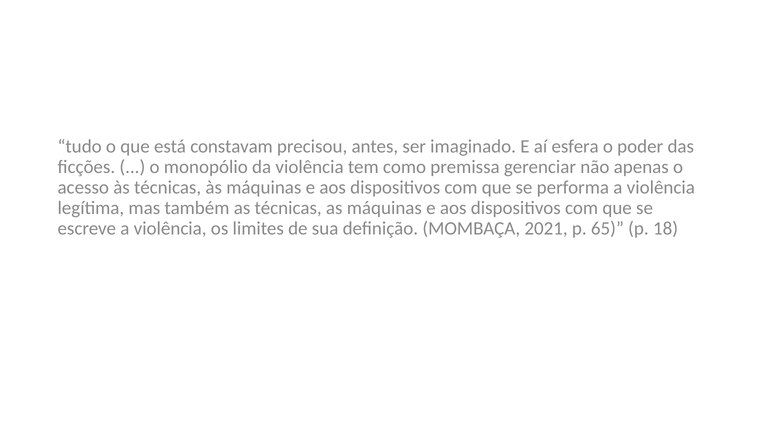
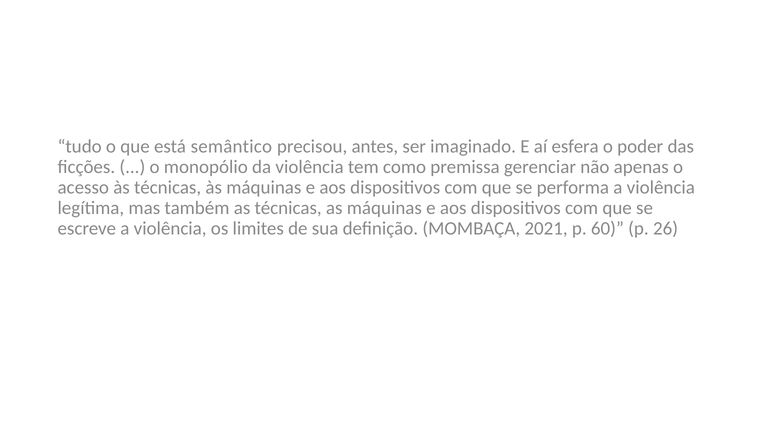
constavam: constavam -> semântico (231, 147)
65: 65 -> 60 (607, 229)
18: 18 -> 26 (666, 229)
